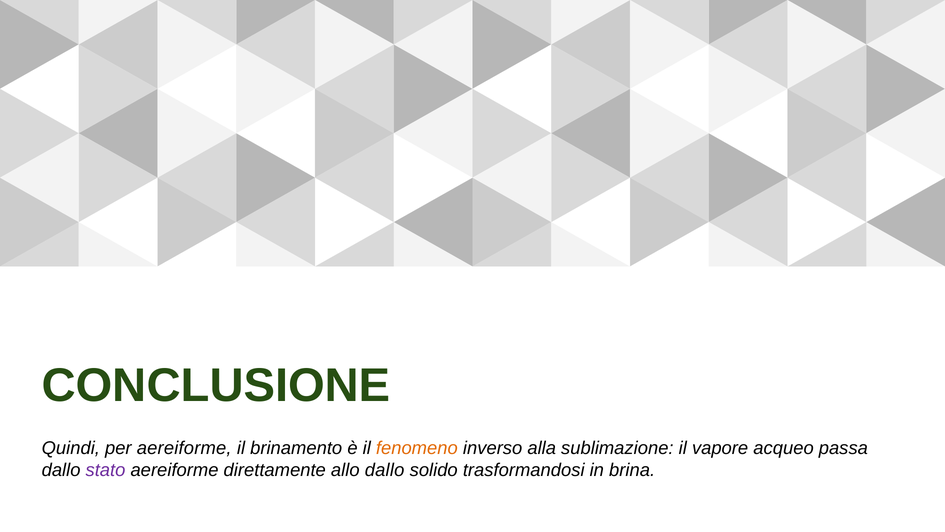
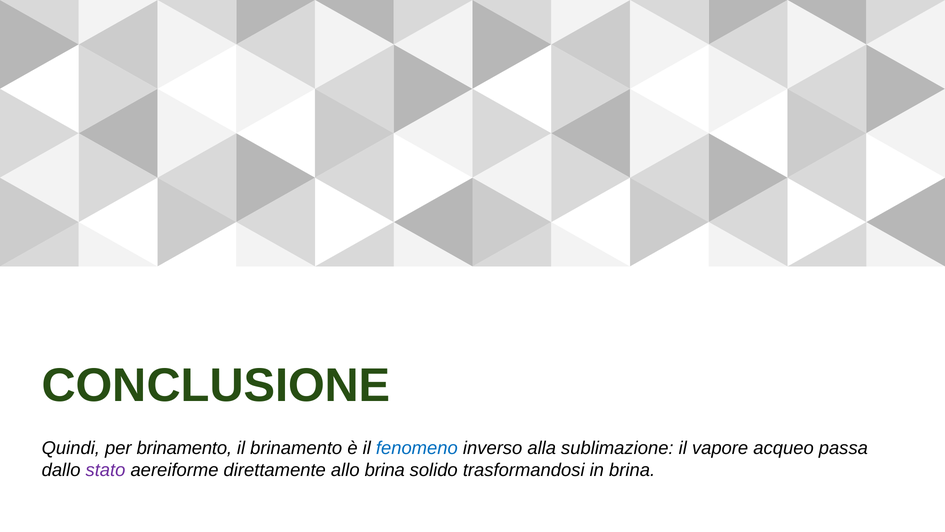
per aereiforme: aereiforme -> brinamento (184, 448)
fenomeno colour: orange -> blue (417, 448)
allo dallo: dallo -> brina (385, 470)
